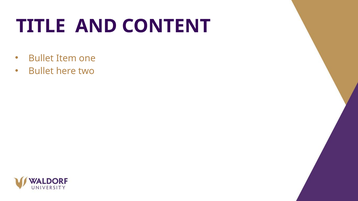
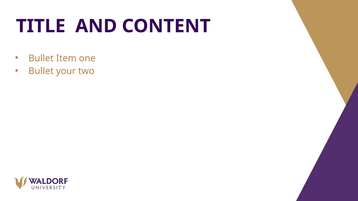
here: here -> your (66, 71)
